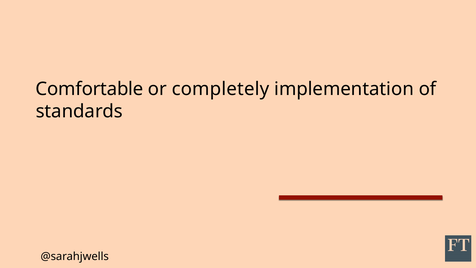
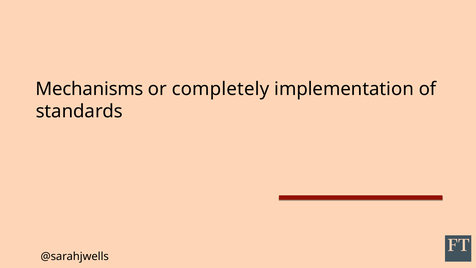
Comfortable: Comfortable -> Mechanisms (89, 89)
